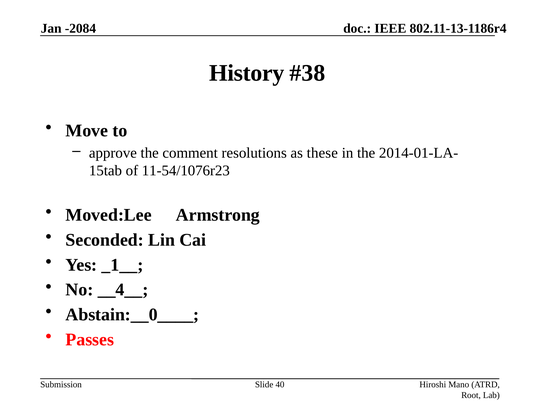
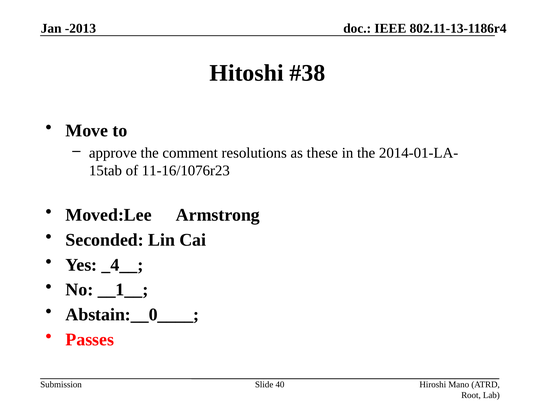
-2084: -2084 -> -2013 (80, 29)
History: History -> Hitoshi (247, 73)
11-54/1076r23: 11-54/1076r23 -> 11-16/1076r23 (186, 171)
_1__: _1__ -> _4__ (122, 265)
__4__: __4__ -> __1__ (123, 290)
